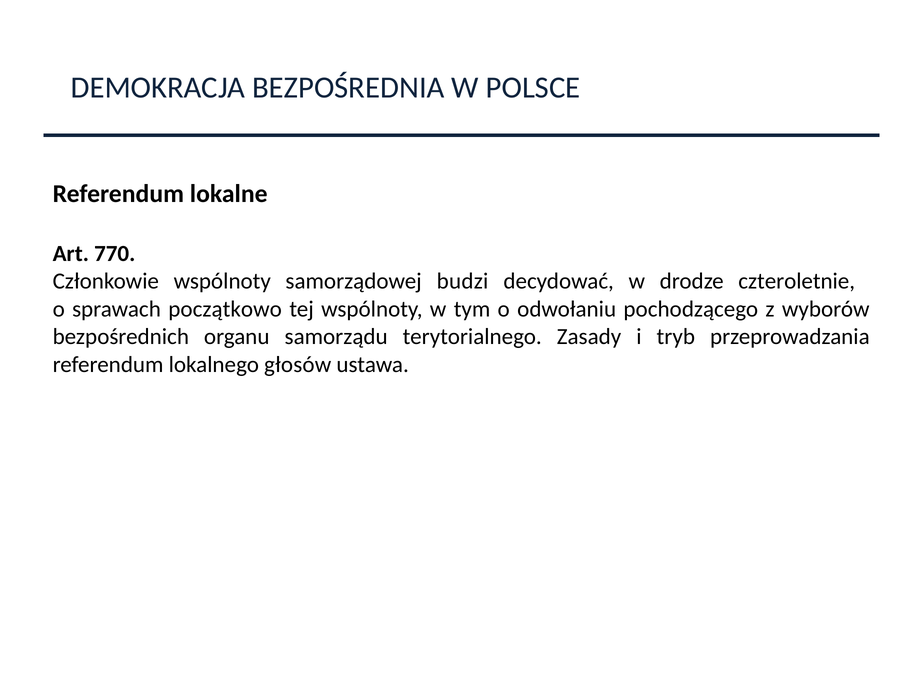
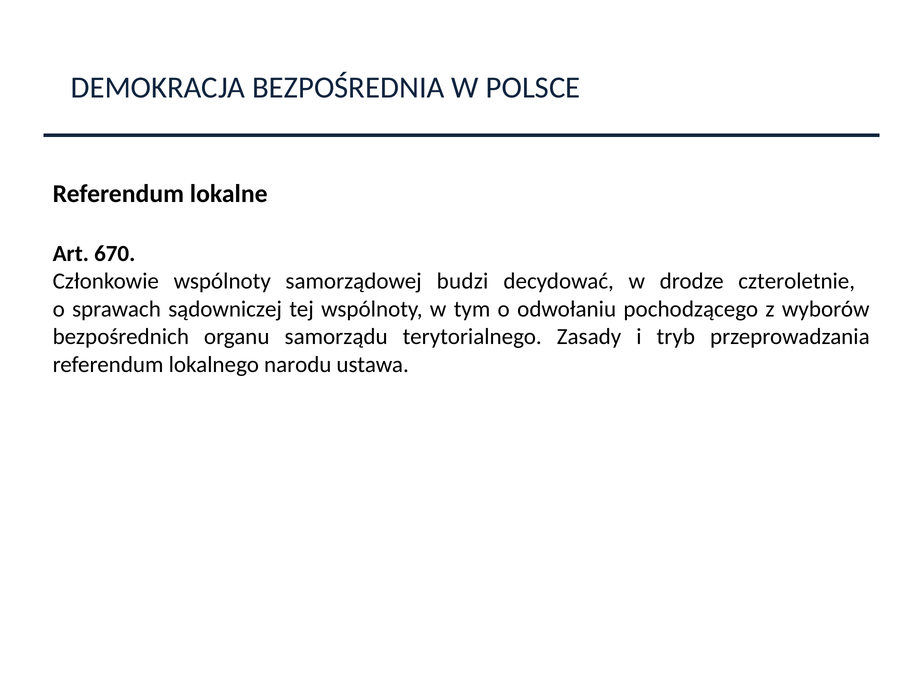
770: 770 -> 670 (115, 254)
początkowo: początkowo -> sądowniczej (225, 309)
głosów: głosów -> narodu (298, 365)
